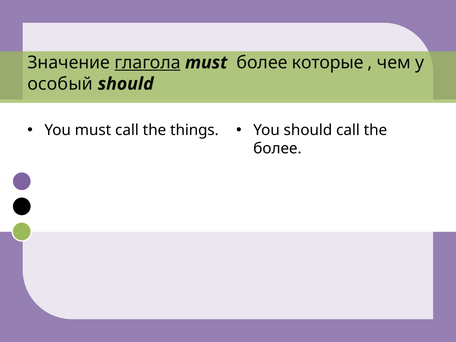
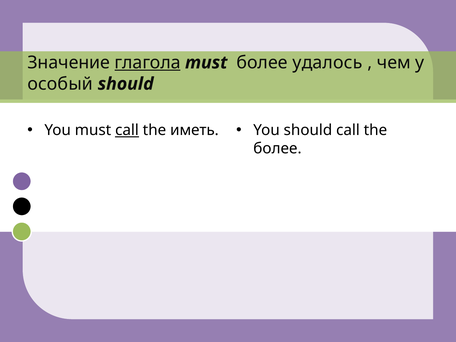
которые: которые -> удалось (328, 63)
call underline: none -> present (127, 130)
things: things -> иметь (194, 130)
